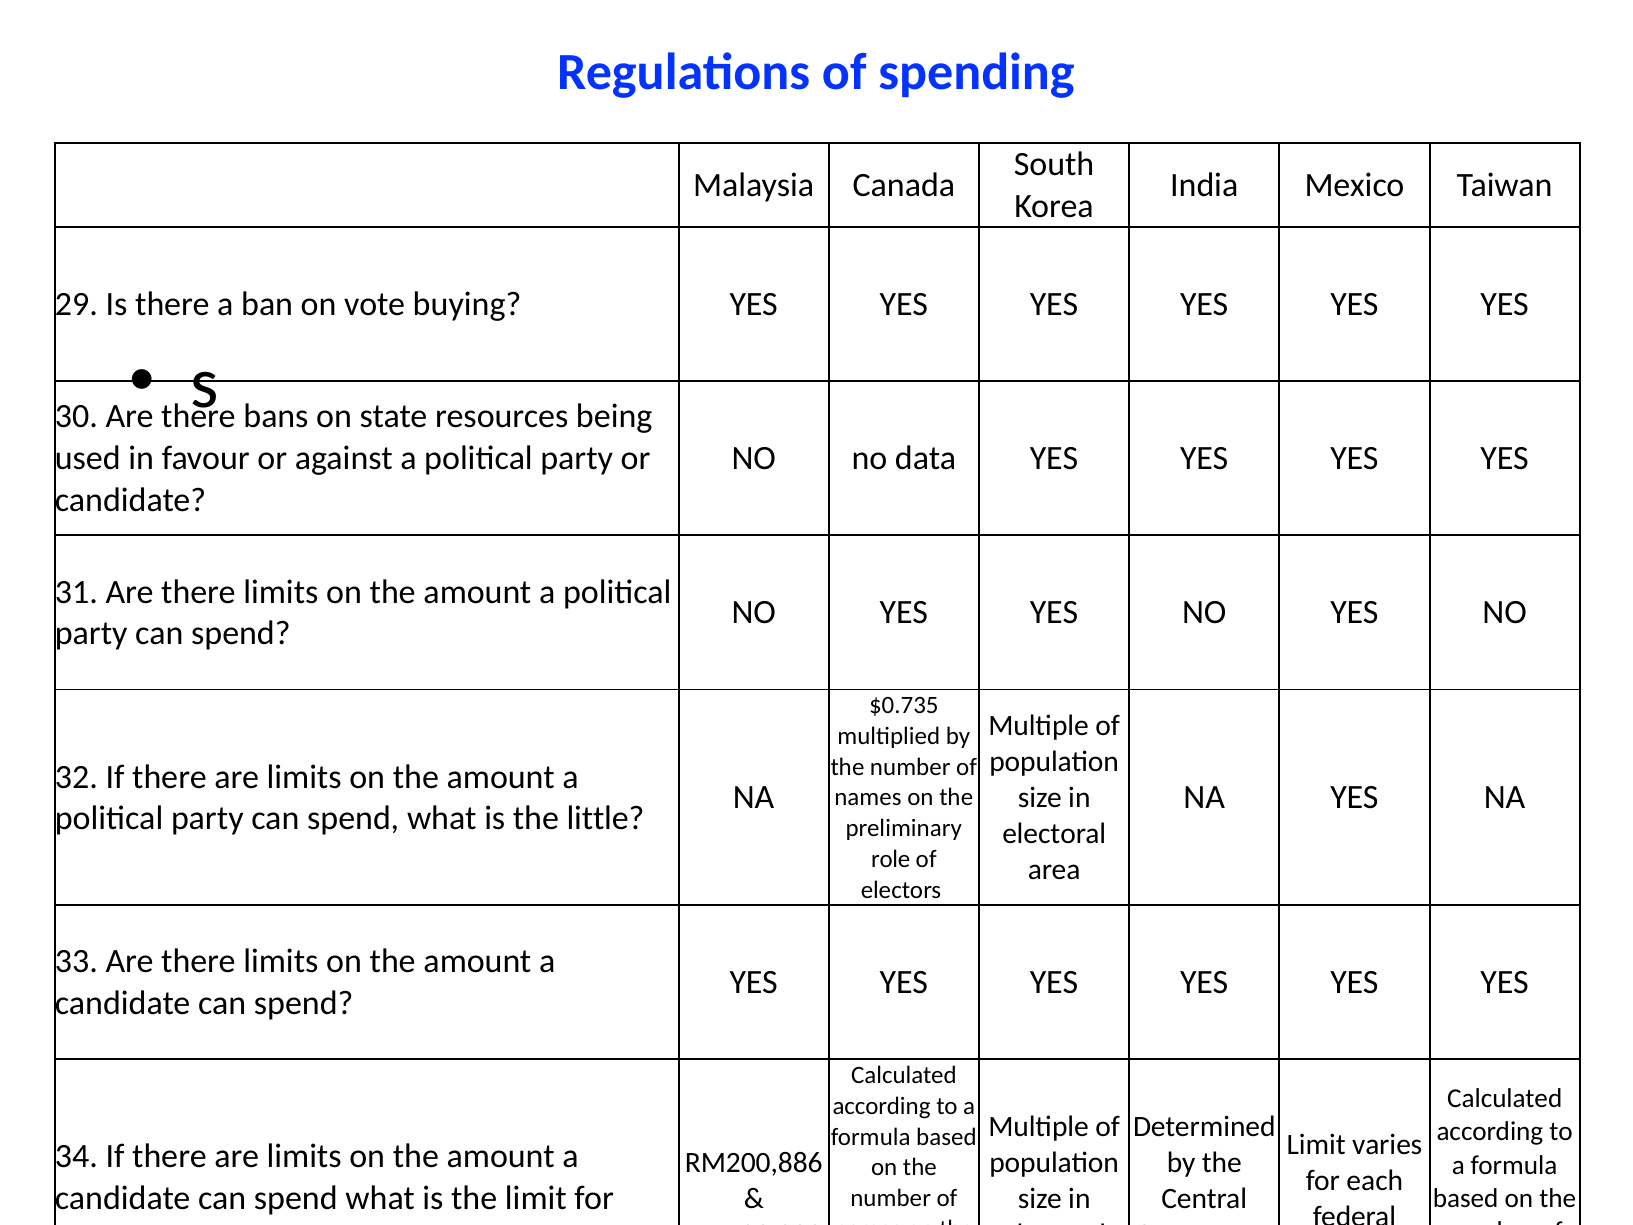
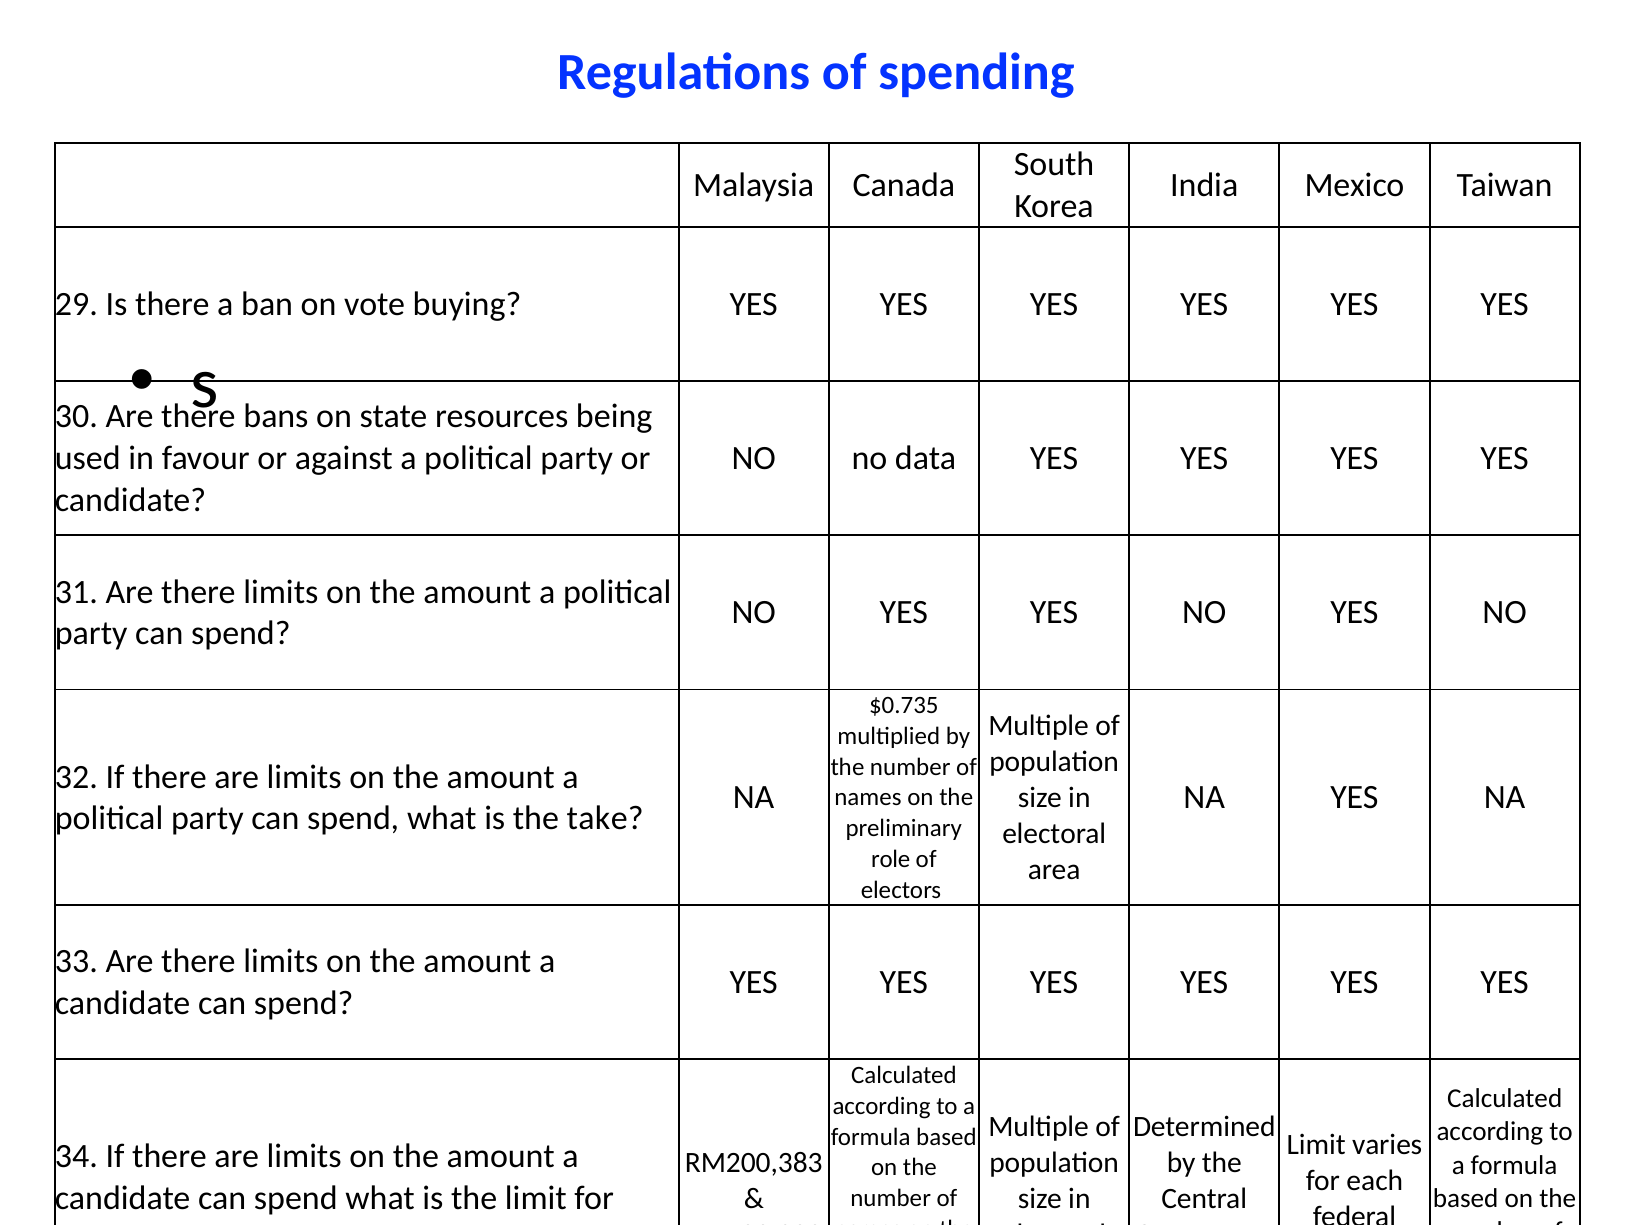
little: little -> take (605, 818)
RM200,886: RM200,886 -> RM200,383 (754, 1162)
